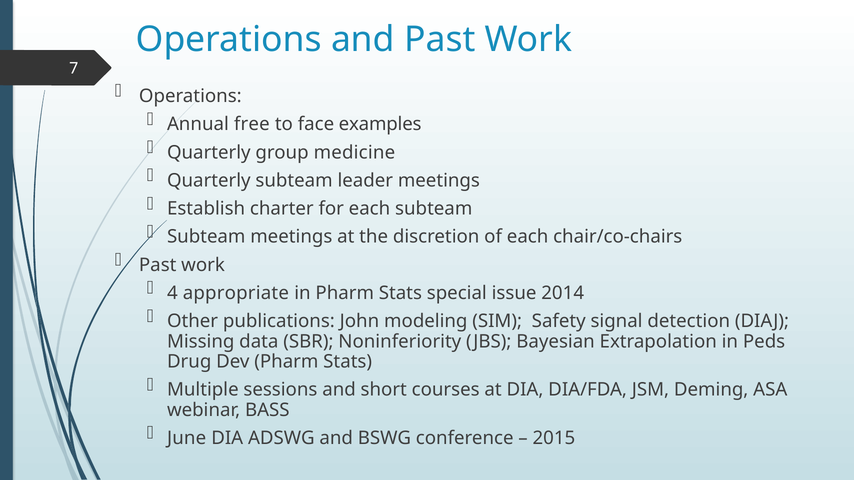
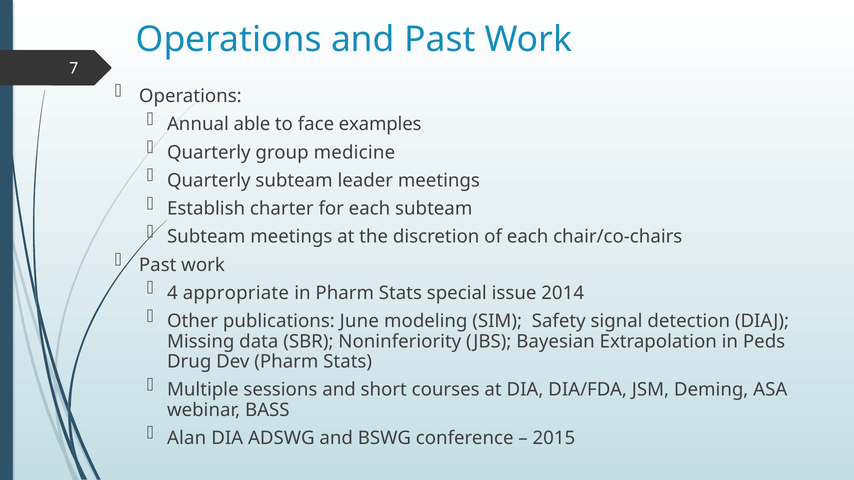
free: free -> able (252, 124)
John: John -> June (359, 321)
June: June -> Alan (187, 438)
